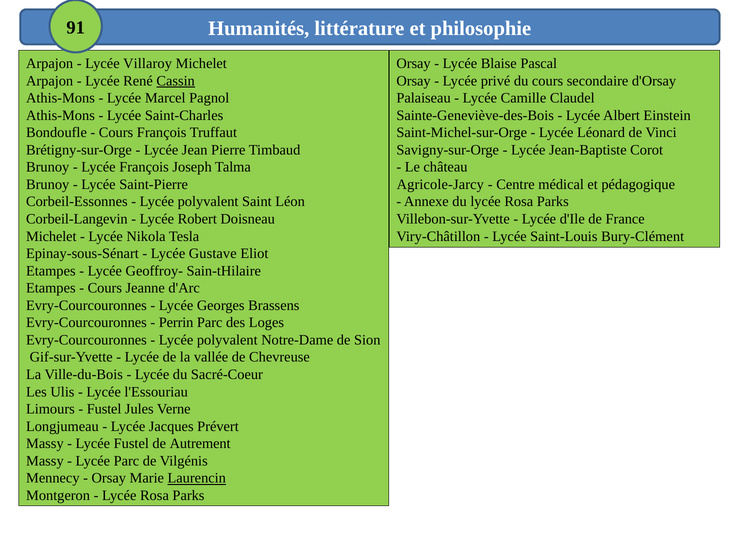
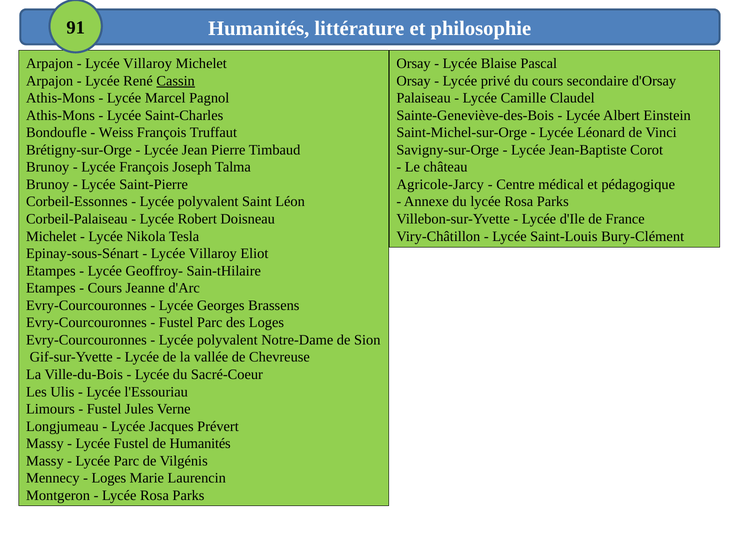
Cours: Cours -> Weiss (116, 133)
Corbeil-Langevin: Corbeil-Langevin -> Corbeil-Palaiseau (77, 219)
Gustave: Gustave -> Villaroy (213, 254)
Perrin: Perrin -> Fustel (176, 323)
de Autrement: Autrement -> Humanités (200, 444)
Orsay: Orsay -> Loges (109, 478)
Laurencin underline: present -> none (197, 478)
